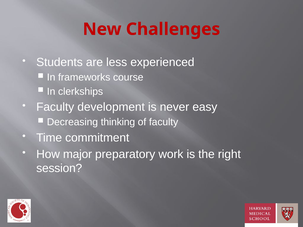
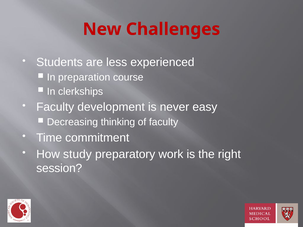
frameworks: frameworks -> preparation (84, 77)
major: major -> study (77, 154)
